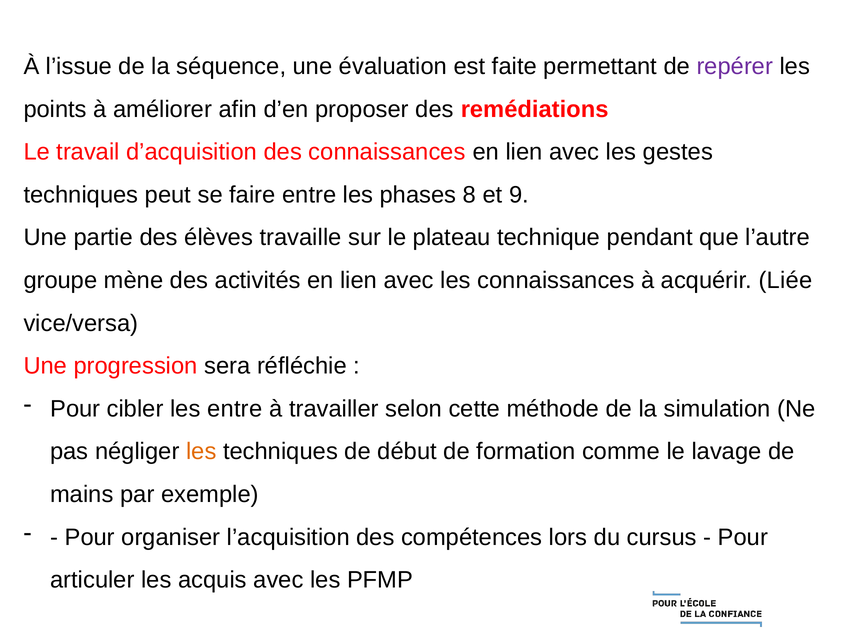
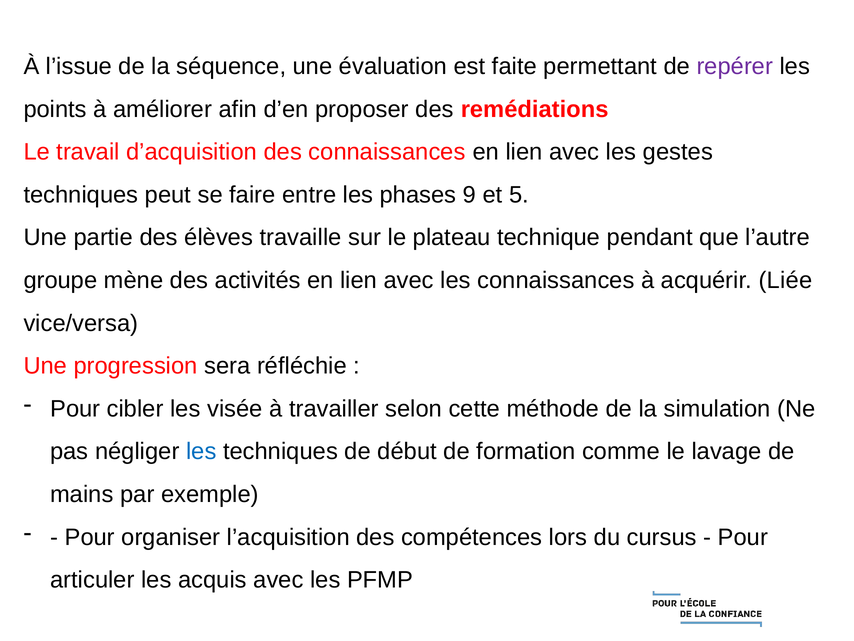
8: 8 -> 9 (470, 195)
9: 9 -> 5 (519, 195)
les entre: entre -> visée (235, 408)
les colour: orange -> blue (201, 451)
